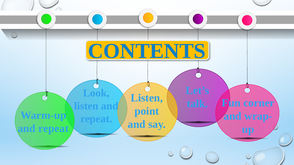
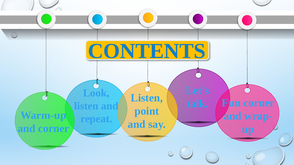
repeat: repeat -> corner (54, 129)
